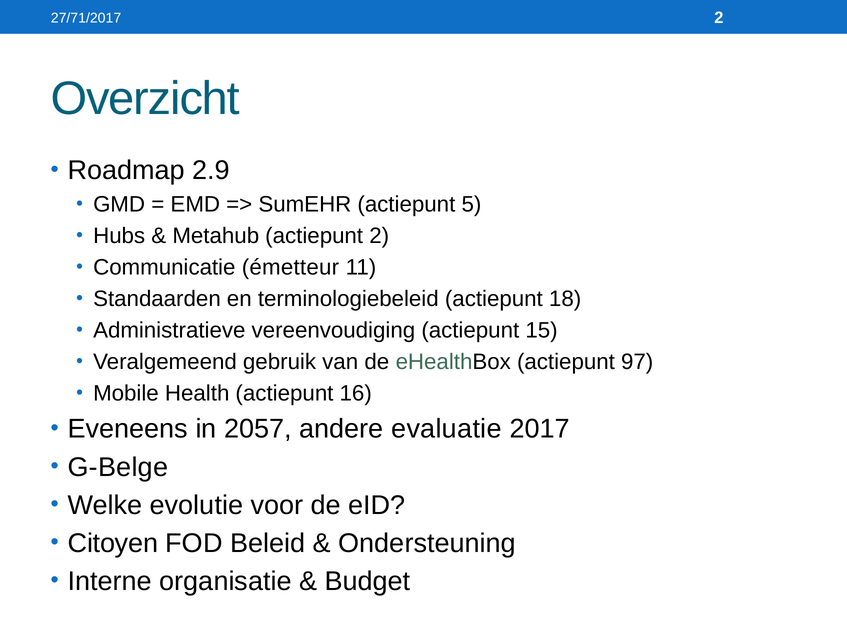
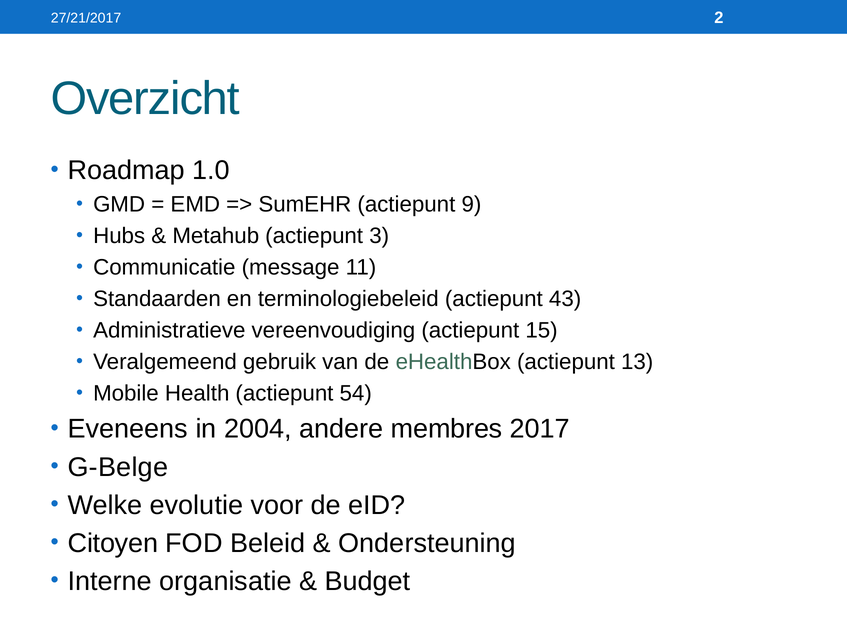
27/71/2017: 27/71/2017 -> 27/21/2017 (86, 18)
2.9: 2.9 -> 1.0 (211, 171)
5: 5 -> 9 (471, 205)
actiepunt 2: 2 -> 3 (379, 236)
émetteur: émetteur -> message (291, 268)
18: 18 -> 43 (565, 299)
97: 97 -> 13 (637, 362)
16: 16 -> 54 (356, 394)
2057: 2057 -> 2004 (258, 429)
evaluatie: evaluatie -> membres (447, 429)
